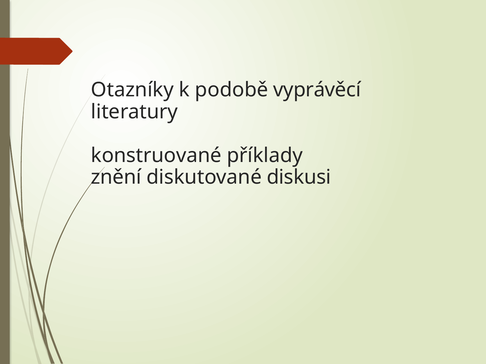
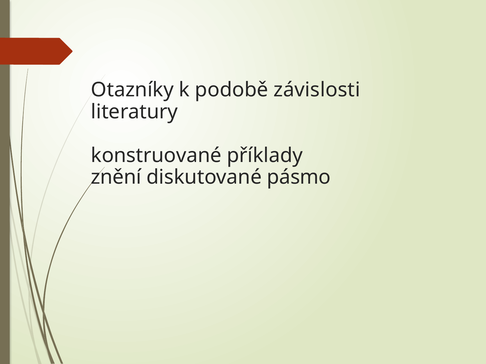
vyprávěcí: vyprávěcí -> závislosti (317, 90)
diskusi: diskusi -> pásmo (299, 177)
